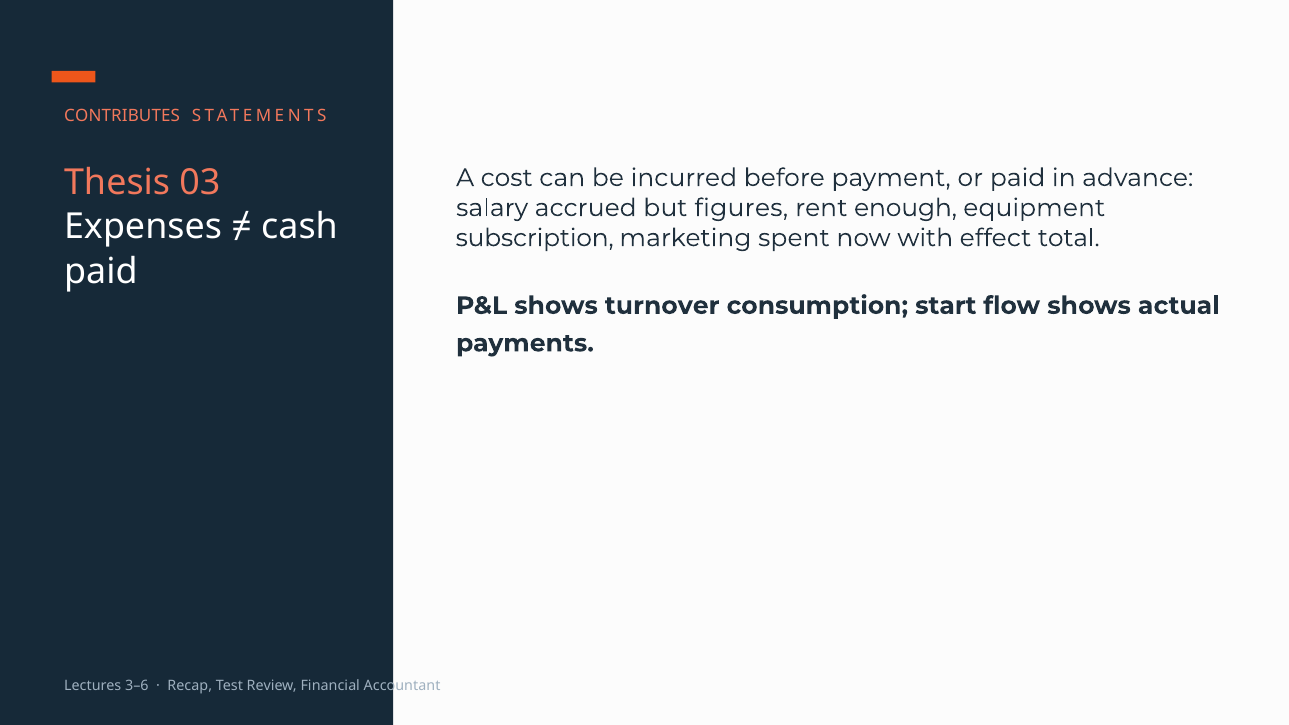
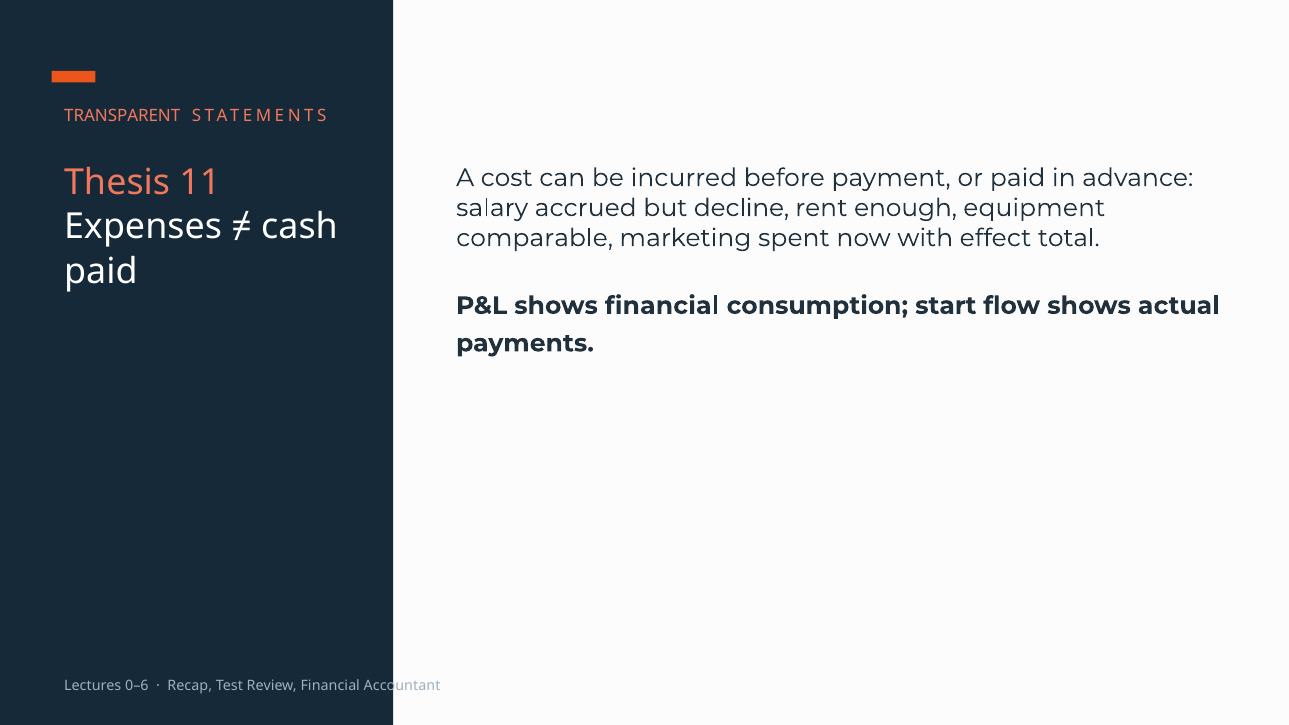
CONTRIBUTES: CONTRIBUTES -> TRANSPARENT (122, 116)
03: 03 -> 11 (200, 182)
figures: figures -> decline (741, 208)
subscription: subscription -> comparable (535, 238)
shows turnover: turnover -> financial (662, 306)
3–6: 3–6 -> 0–6 (137, 685)
